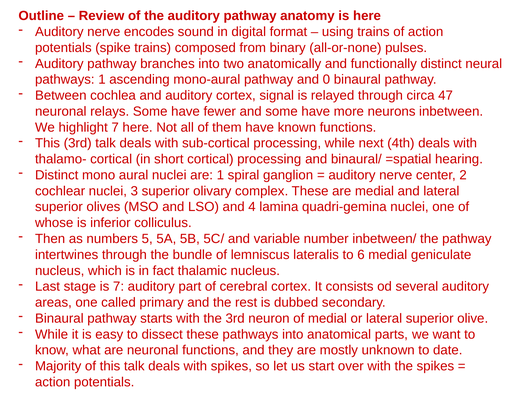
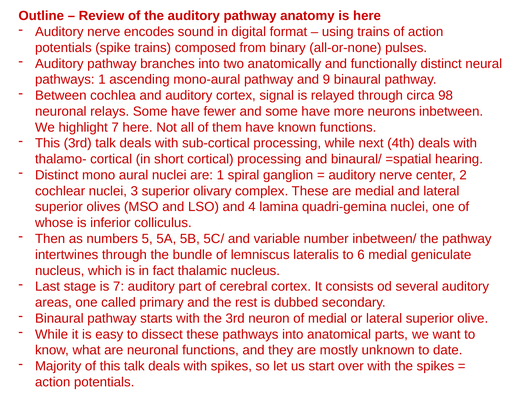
0: 0 -> 9 (326, 79)
47: 47 -> 98 (446, 95)
